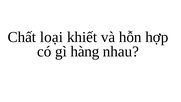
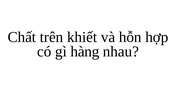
loại: loại -> trên (52, 37)
